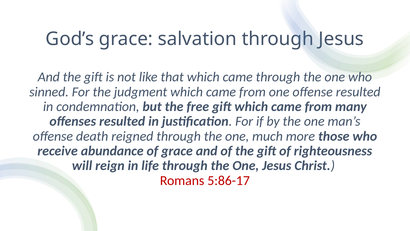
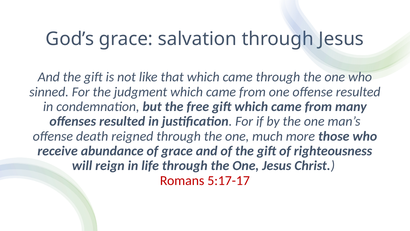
5:86-17: 5:86-17 -> 5:17-17 (229, 180)
